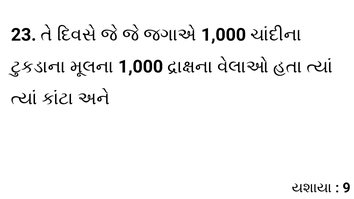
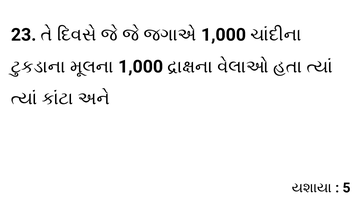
9: 9 -> 5 (347, 188)
